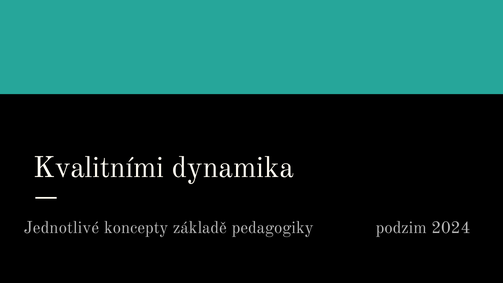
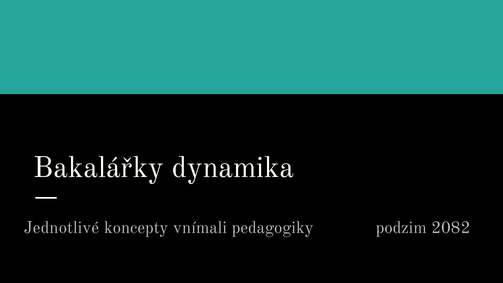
Kvalitními: Kvalitními -> Bakalářky (98, 167)
základě: základě -> vnímali (200, 228)
2024: 2024 -> 2082 (451, 228)
